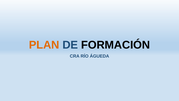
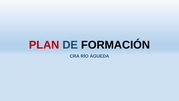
PLAN colour: orange -> red (44, 45)
